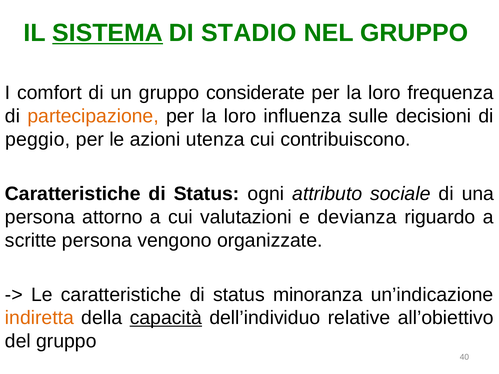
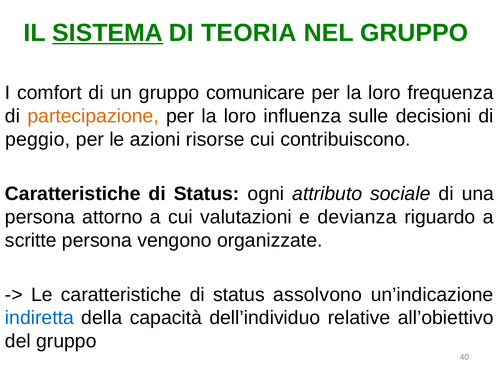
STADIO: STADIO -> TEORIA (249, 33)
considerate: considerate -> comunicare (255, 93)
utenza: utenza -> risorse (215, 139)
minoranza: minoranza -> assolvono (318, 295)
indiretta colour: orange -> blue (39, 318)
capacità underline: present -> none (166, 318)
